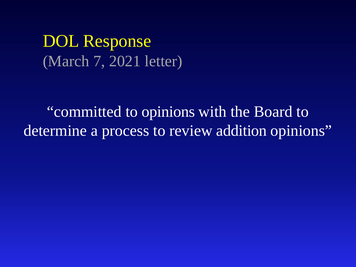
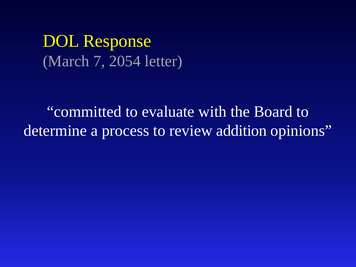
2021: 2021 -> 2054 (125, 61)
to opinions: opinions -> evaluate (168, 112)
